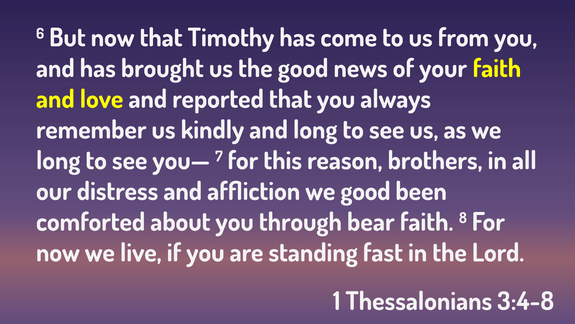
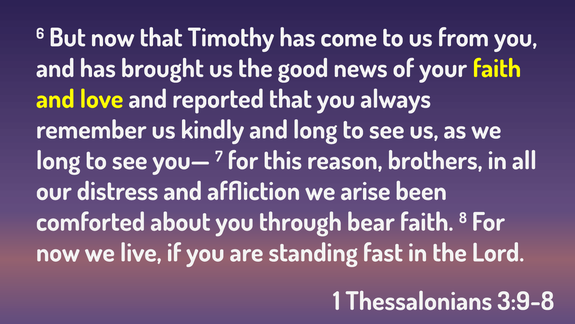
we good: good -> arise (365, 191)
3:4-8: 3:4-8 -> 3:9-8 (526, 301)
